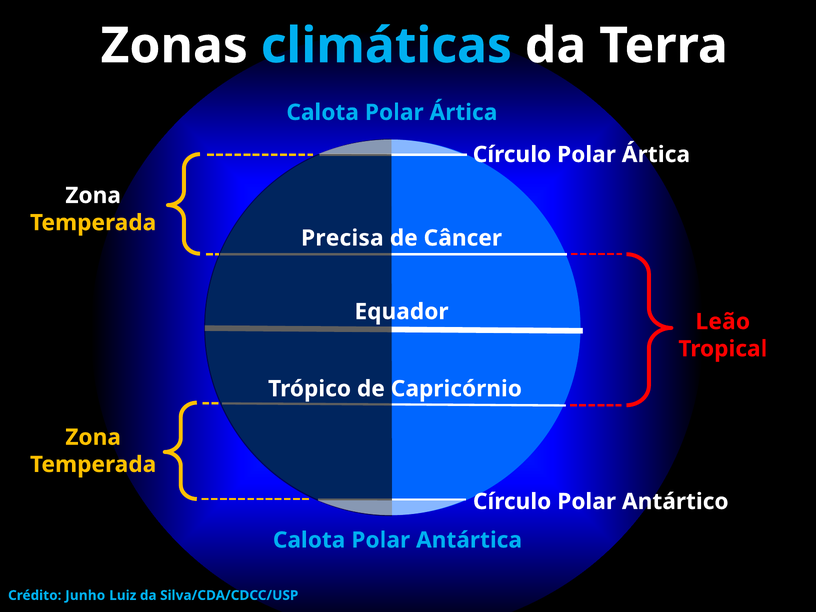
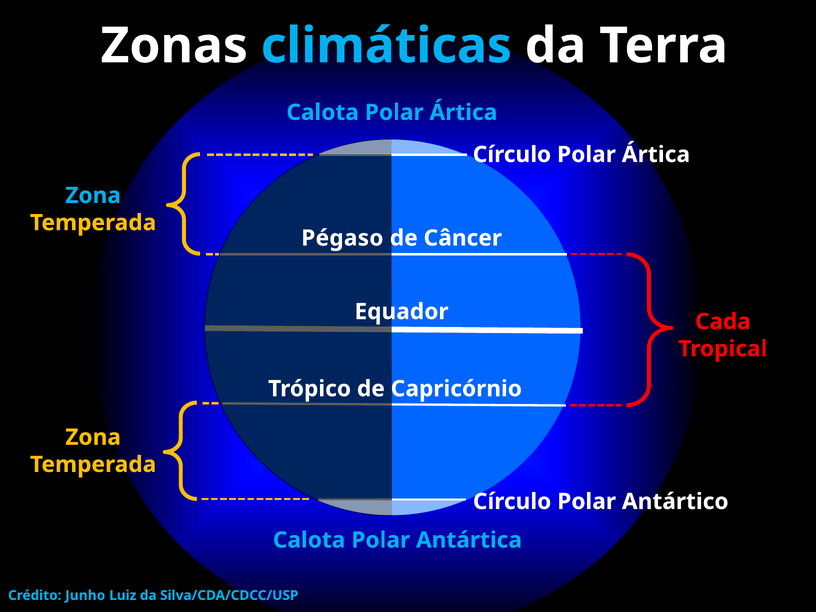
Zona colour: white -> light blue (93, 196)
Precisa: Precisa -> Pégaso (342, 238)
Leão: Leão -> Cada (723, 322)
